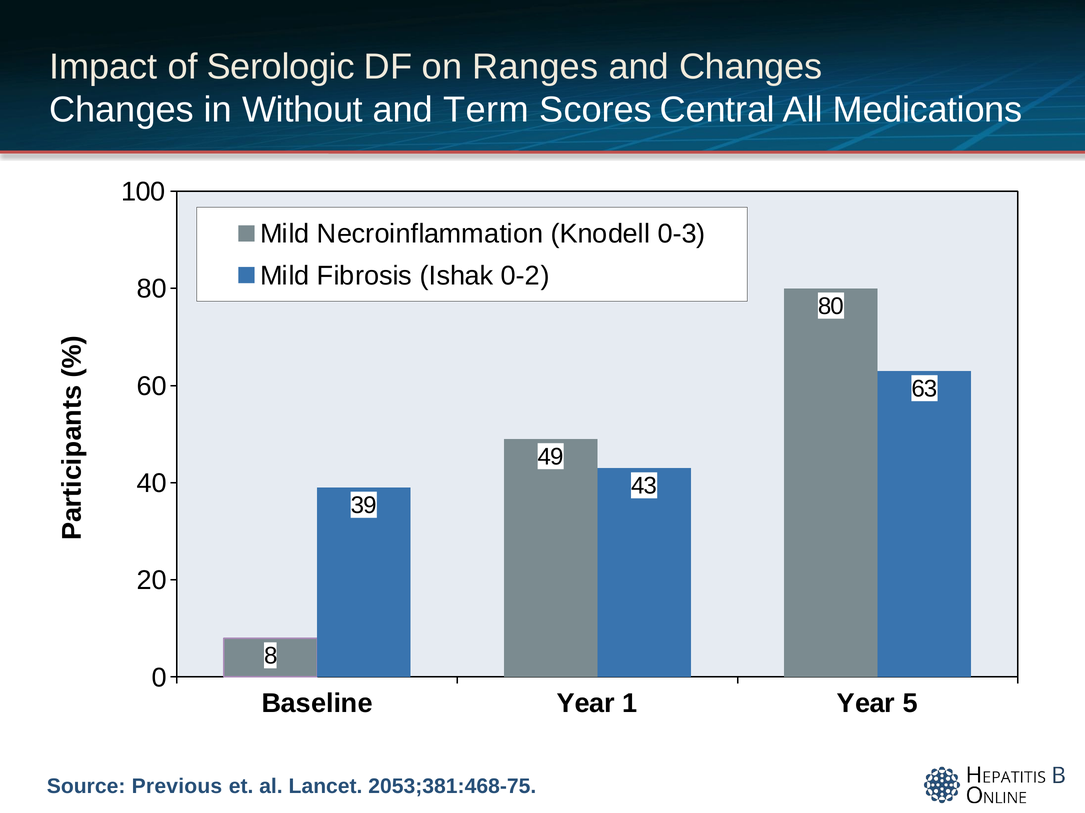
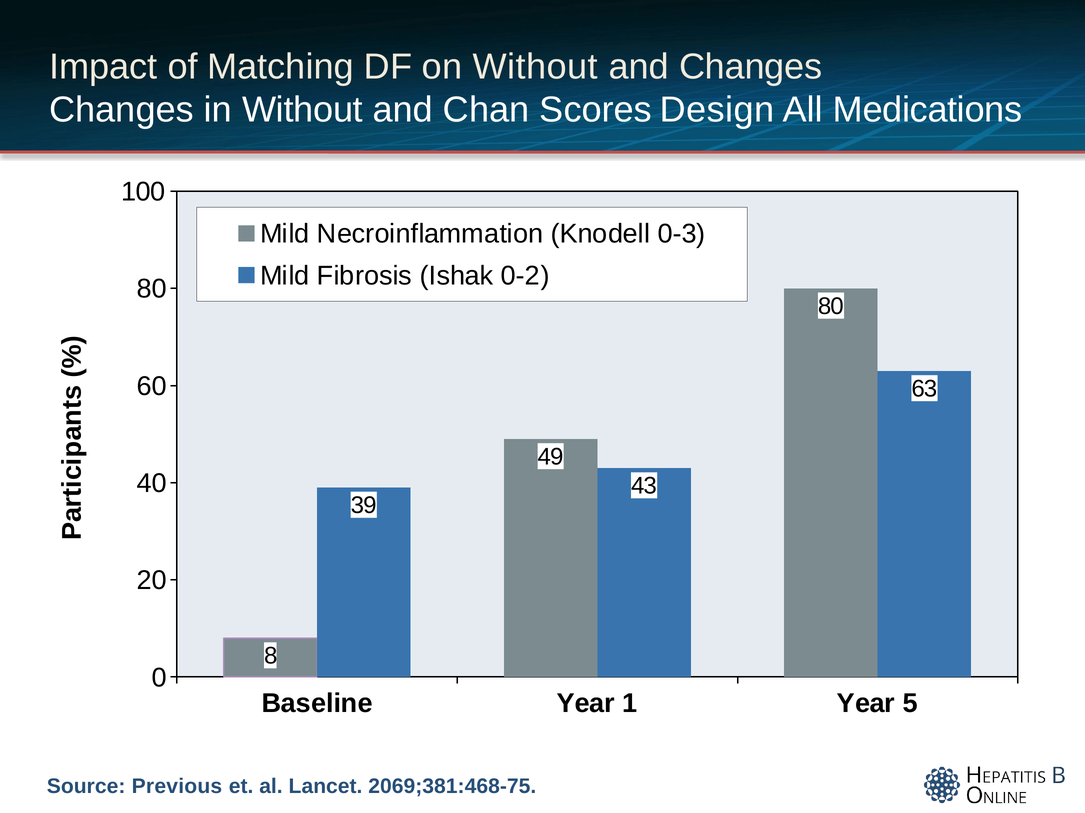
Serologic: Serologic -> Matching (280, 67)
on Ranges: Ranges -> Without (535, 67)
Term: Term -> Chan (486, 110)
Central: Central -> Design (717, 110)
2053;381:468-75: 2053;381:468-75 -> 2069;381:468-75 (452, 787)
